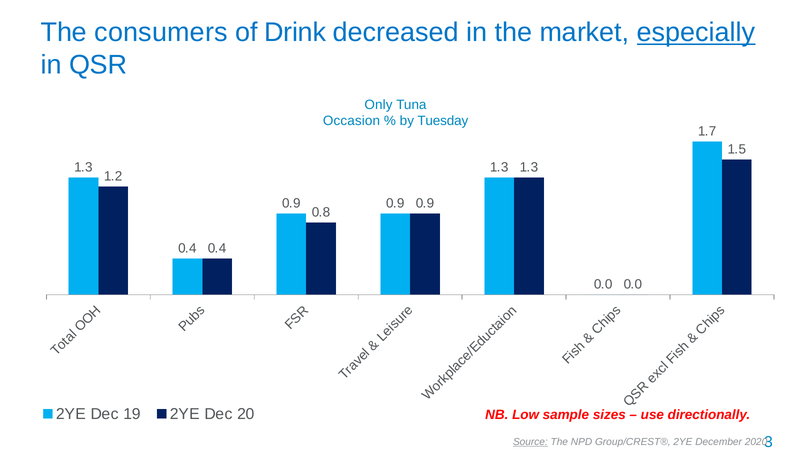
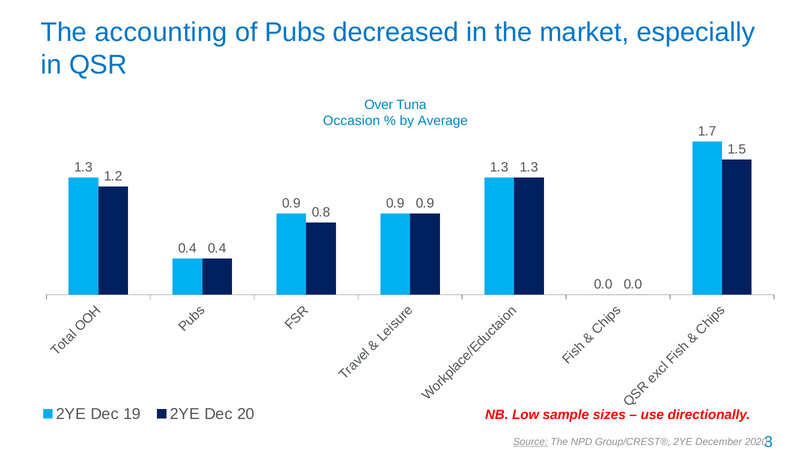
consumers: consumers -> accounting (161, 33)
Drink: Drink -> Pubs (295, 33)
especially underline: present -> none (696, 33)
Only: Only -> Over (379, 105)
Tuesday: Tuesday -> Average (443, 121)
